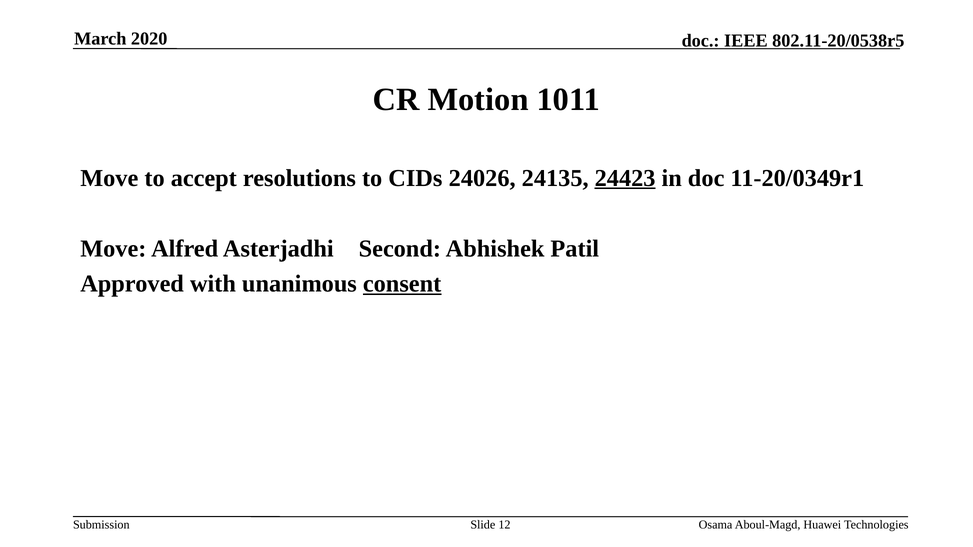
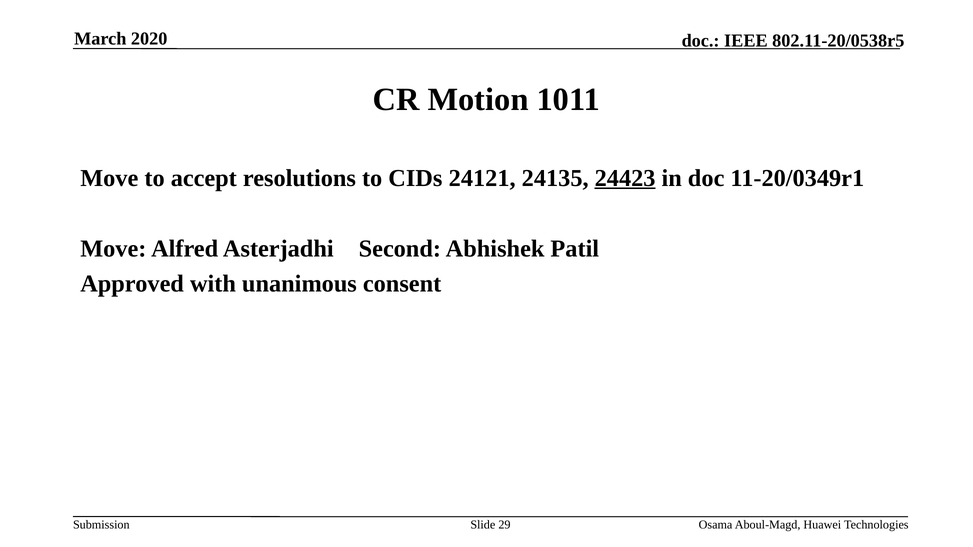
24026: 24026 -> 24121 (482, 178)
consent underline: present -> none (402, 284)
12: 12 -> 29 (504, 525)
